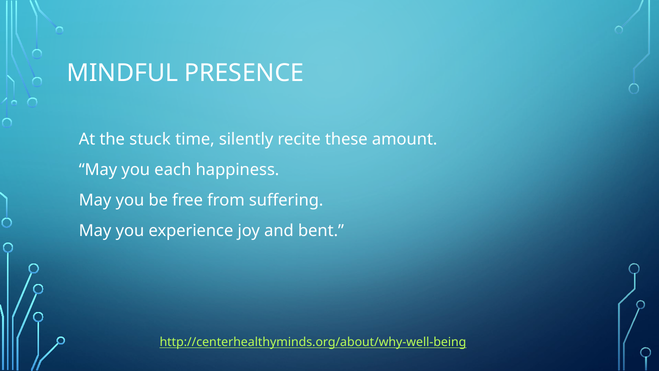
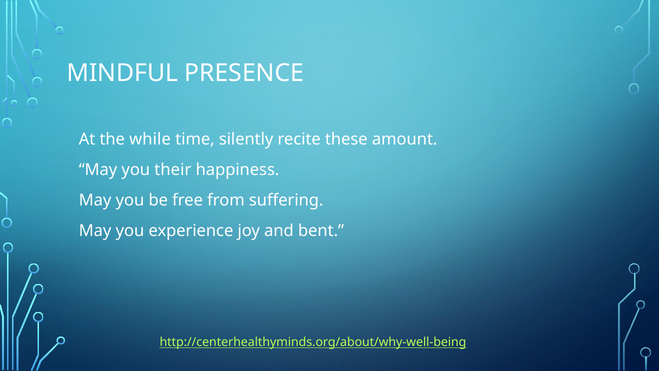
stuck: stuck -> while (150, 139)
each: each -> their (173, 170)
